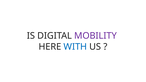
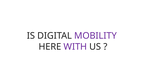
WITH colour: blue -> purple (75, 47)
